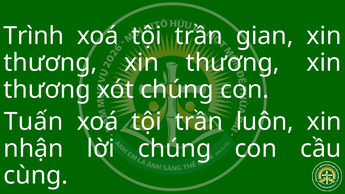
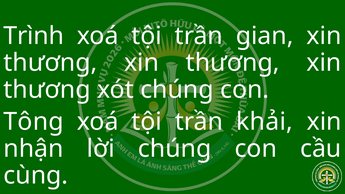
Tuấn: Tuấn -> Tông (34, 122)
luôn: luôn -> khải (265, 122)
